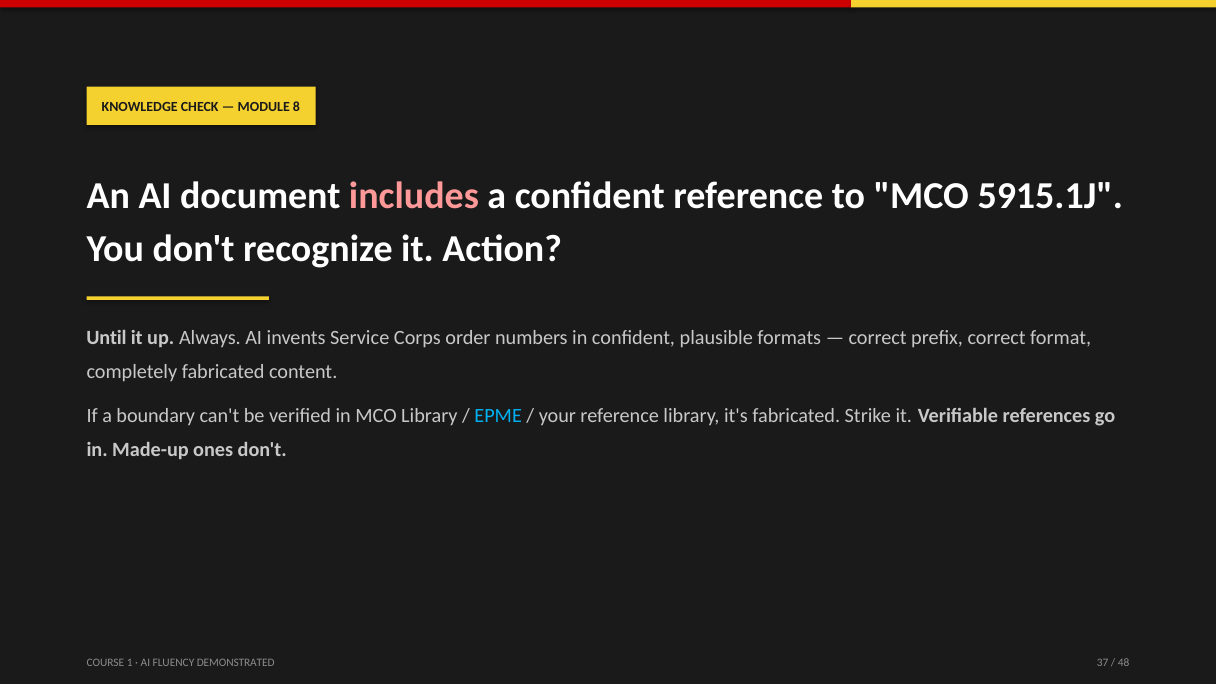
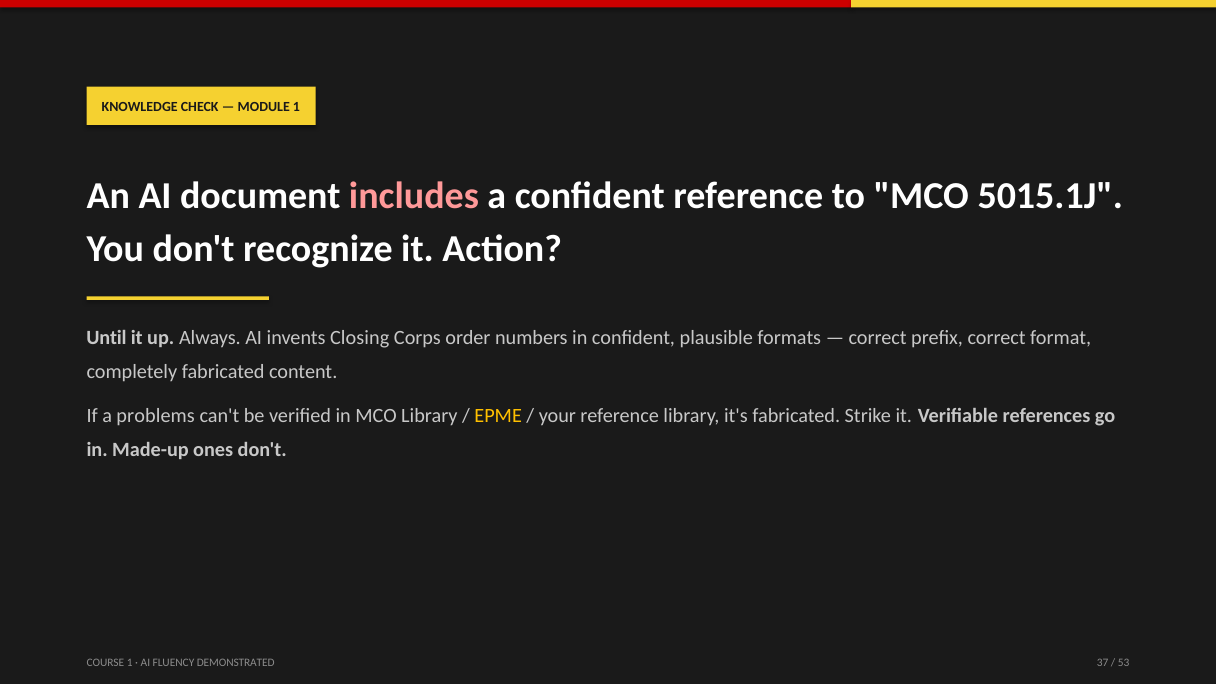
MODULE 8: 8 -> 1 (296, 107)
5915.1J: 5915.1J -> 5015.1J (1050, 196)
Service: Service -> Closing (360, 338)
boundary: boundary -> problems (156, 416)
EPME colour: light blue -> yellow (498, 416)
48: 48 -> 53 (1124, 662)
